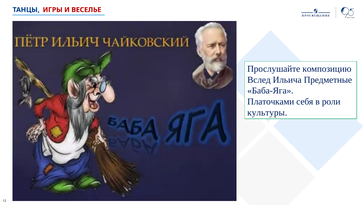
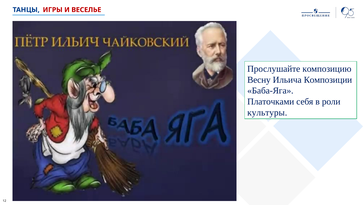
Вслед: Вслед -> Весну (259, 80)
Предметные: Предметные -> Композиции (328, 80)
